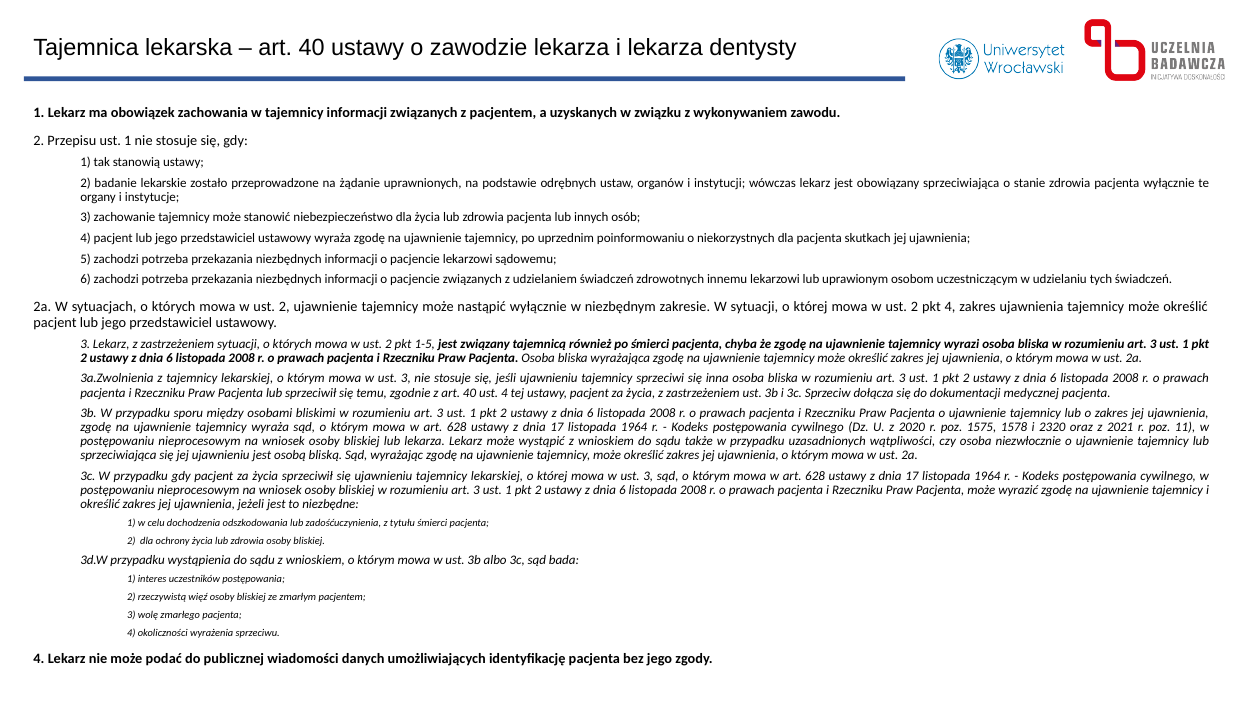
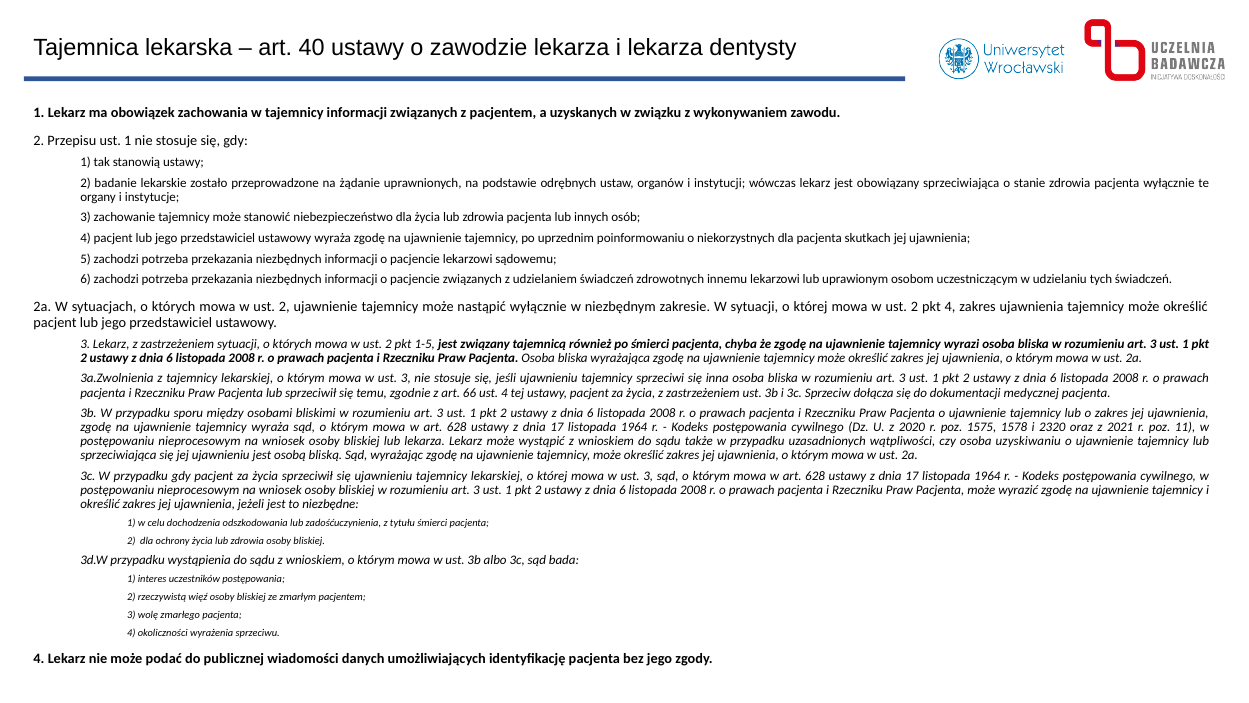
z art 40: 40 -> 66 (470, 392)
niezwłocznie: niezwłocznie -> uzyskiwaniu (1028, 441)
